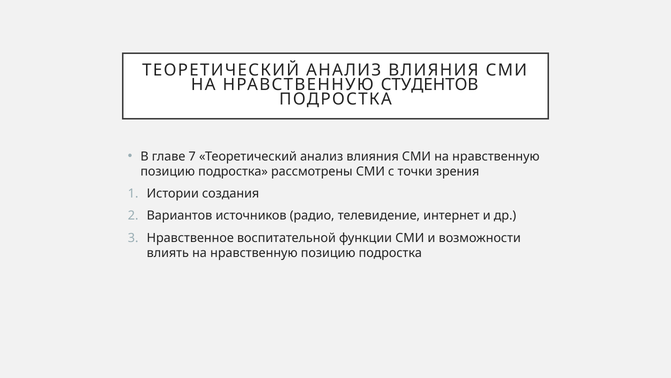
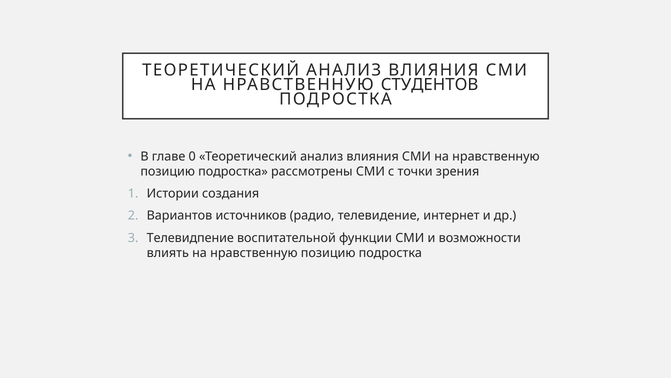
7: 7 -> 0 (192, 156)
Нравственное: Нравственное -> Телевидпение (190, 238)
